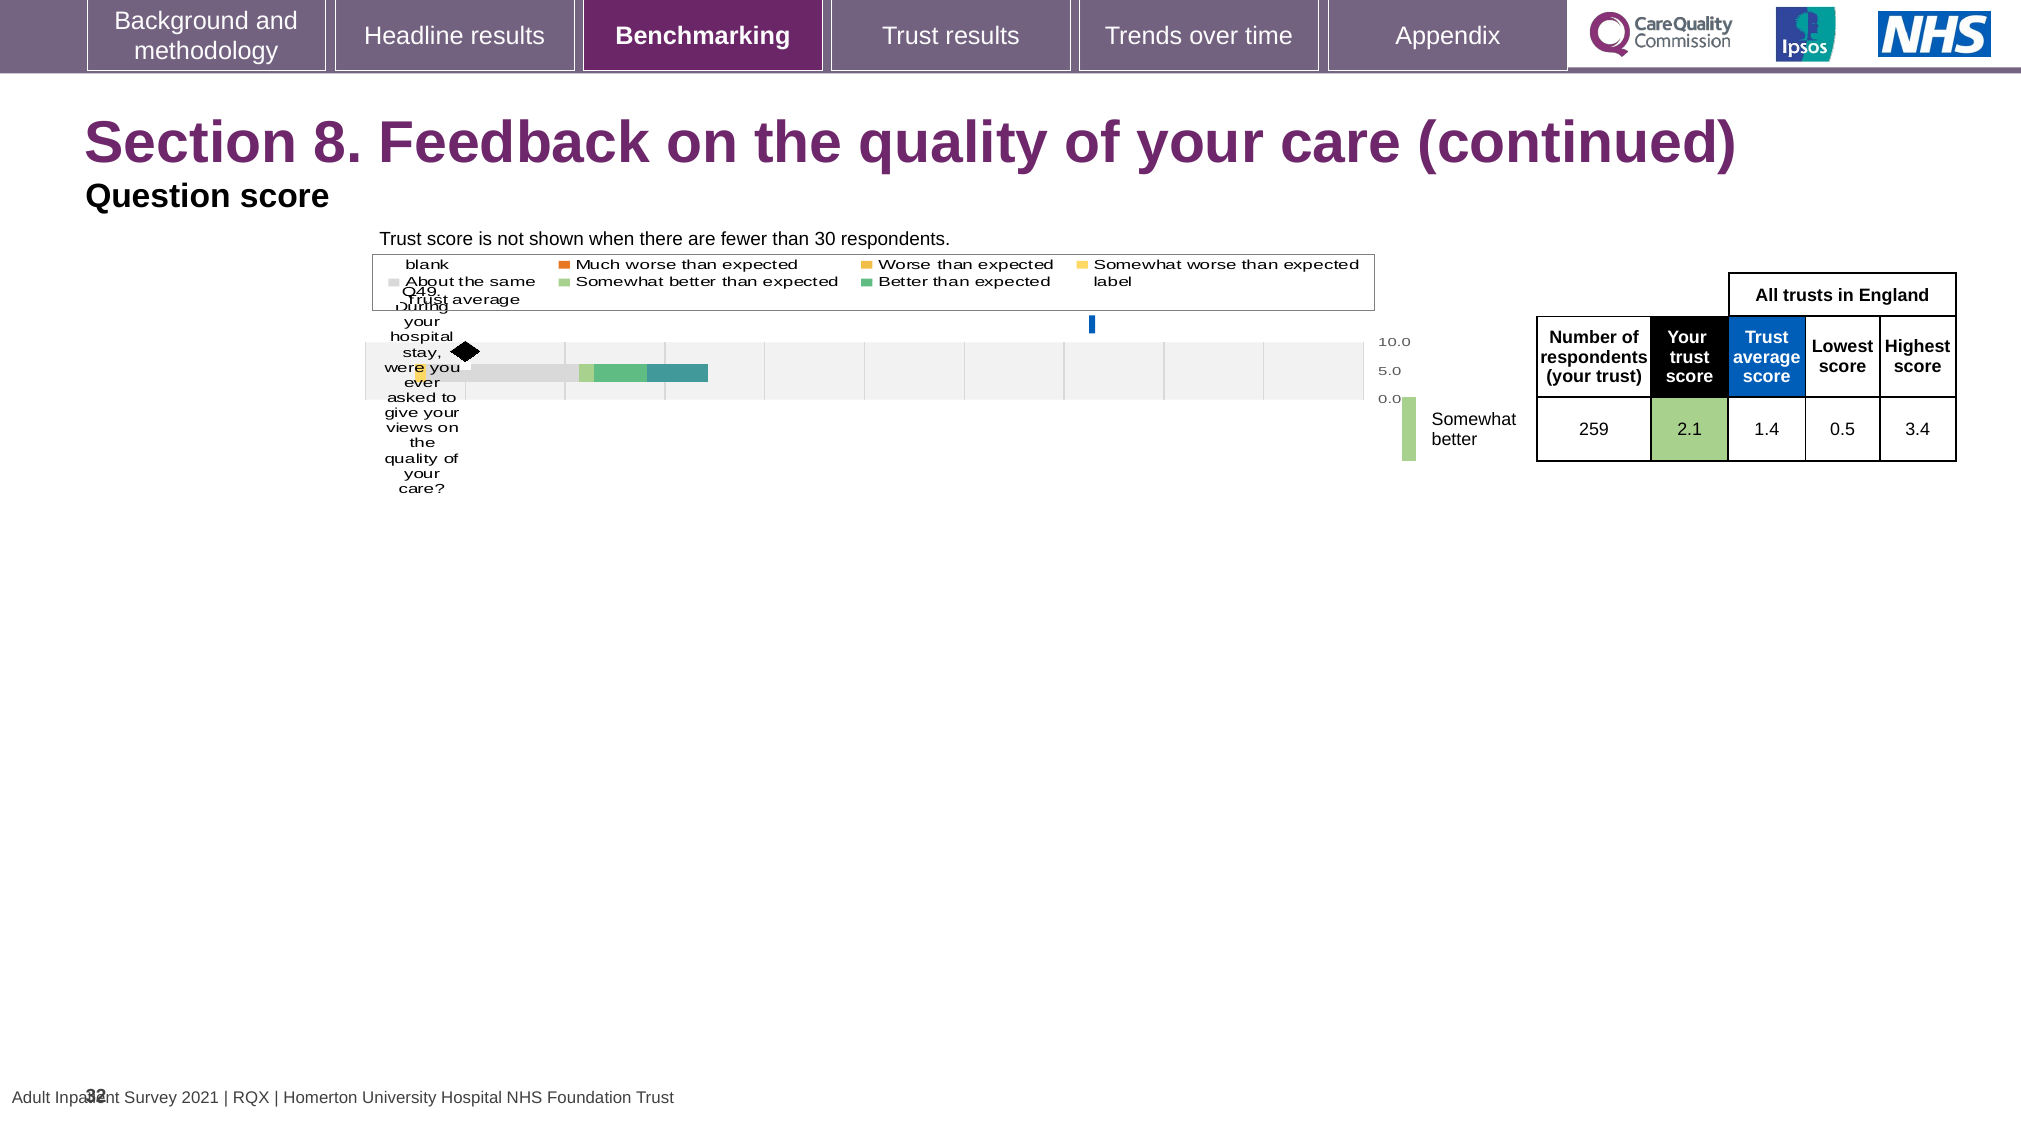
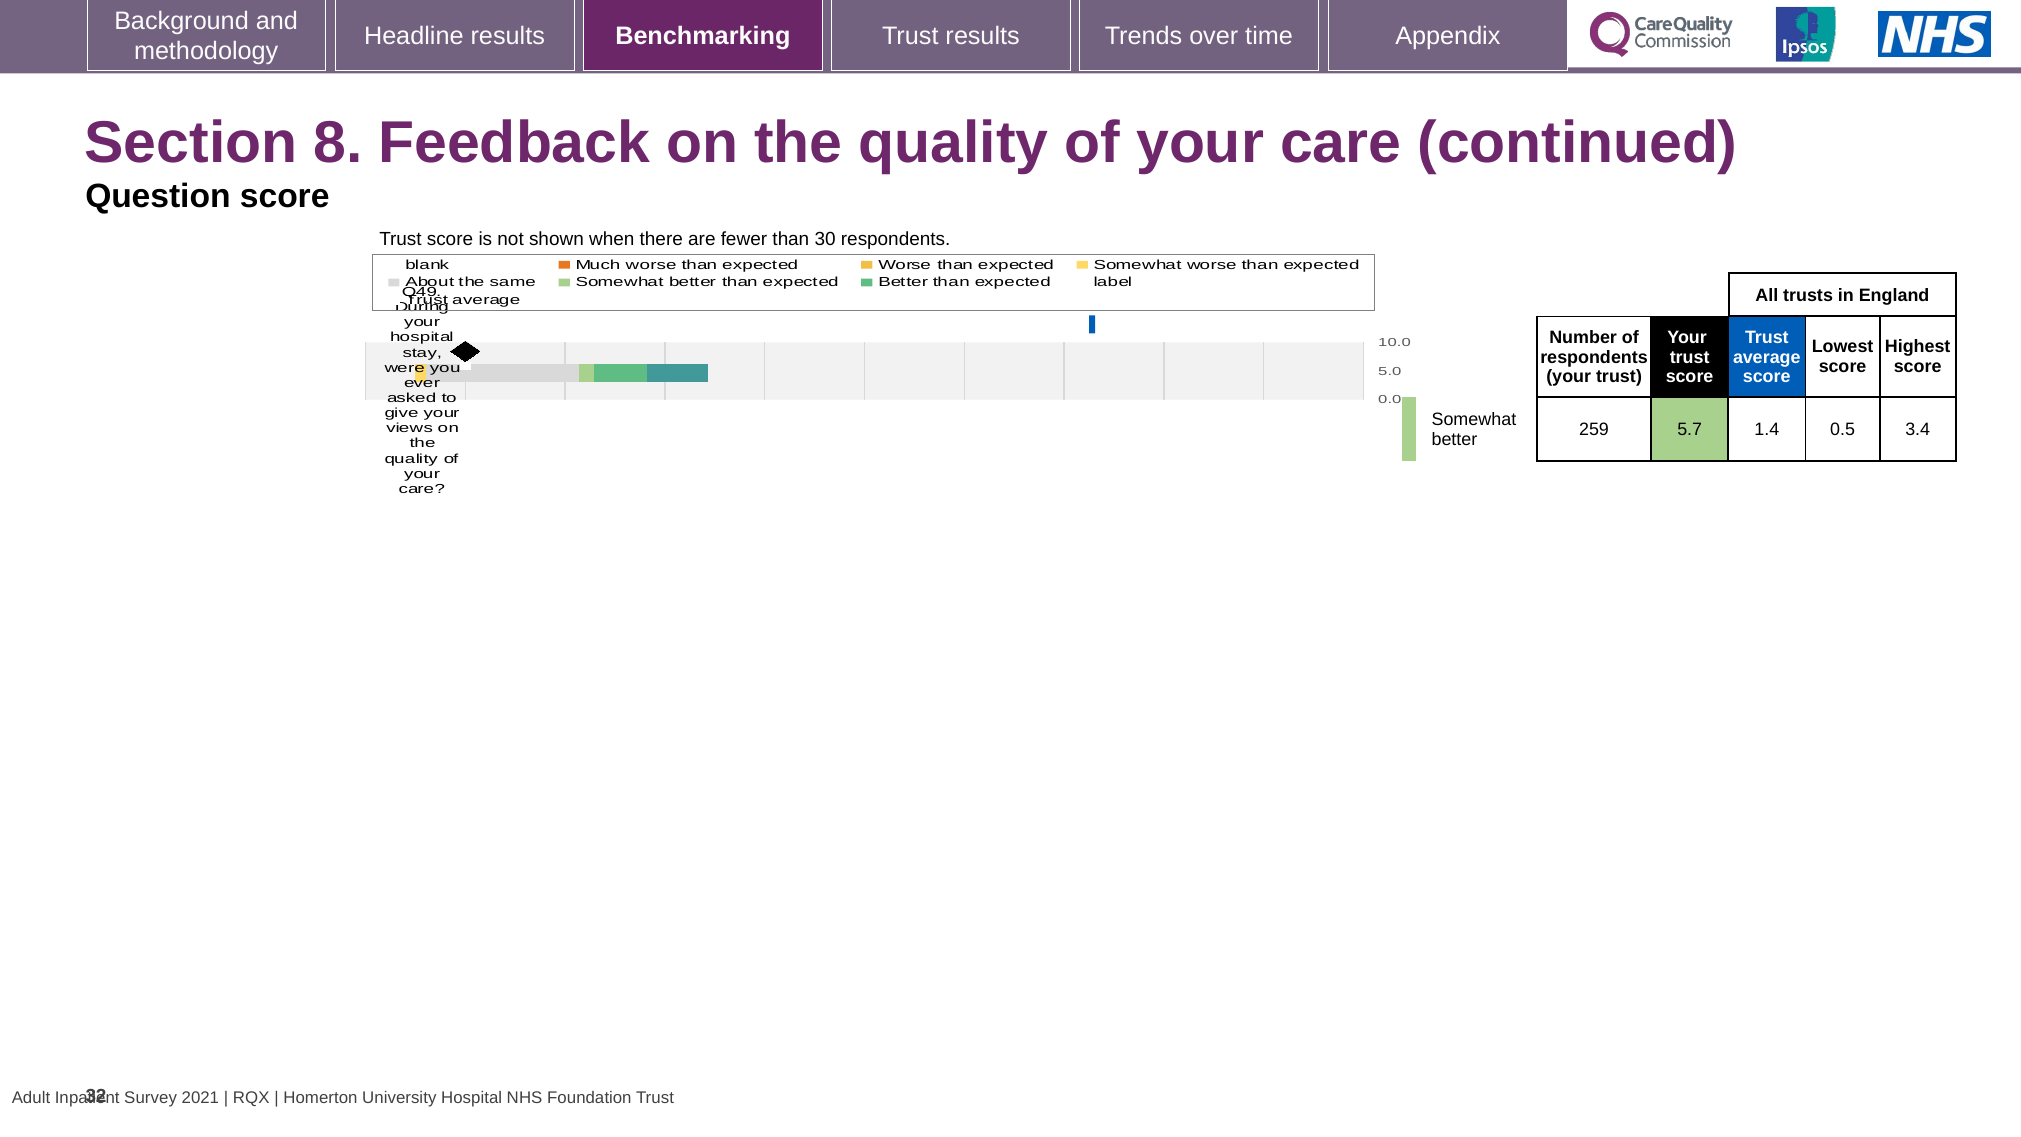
2.1: 2.1 -> 5.7 (1690, 429)
